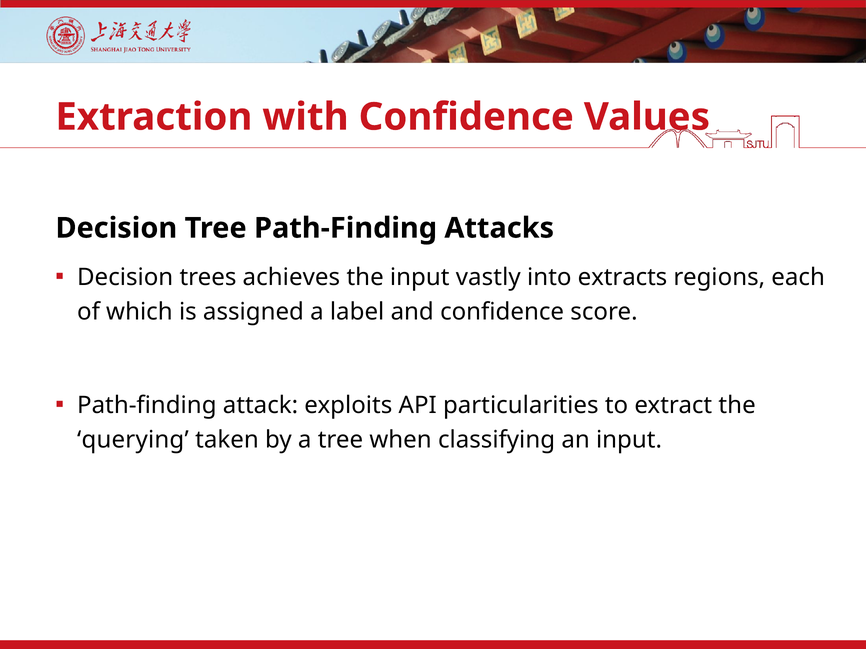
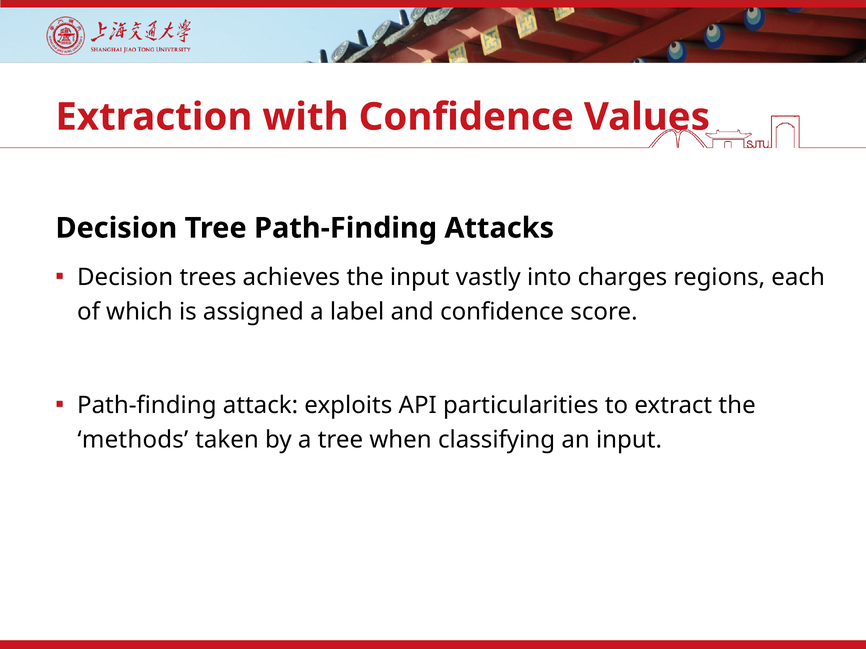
extracts: extracts -> charges (622, 278)
querying: querying -> methods (133, 440)
